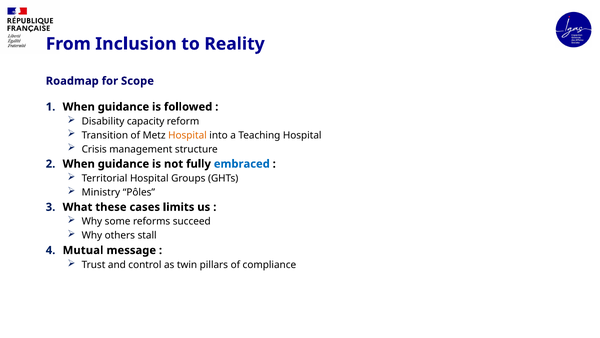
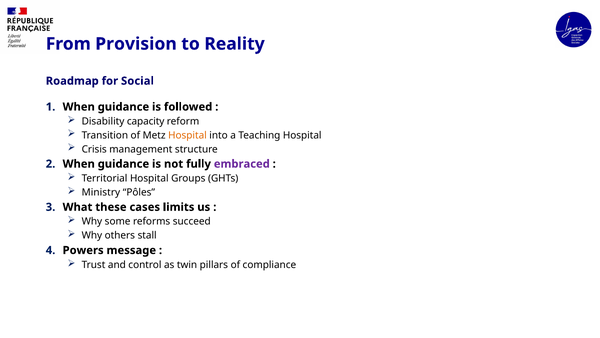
Inclusion: Inclusion -> Provision (136, 44)
Scope: Scope -> Social (137, 81)
embraced colour: blue -> purple (242, 164)
Mutual: Mutual -> Powers (83, 250)
